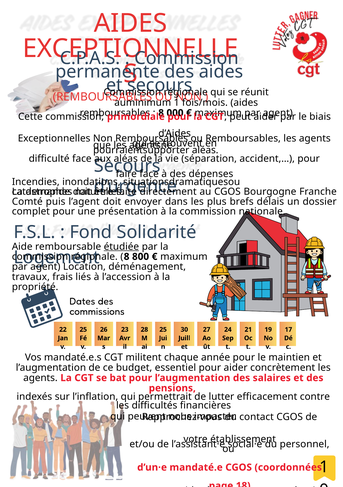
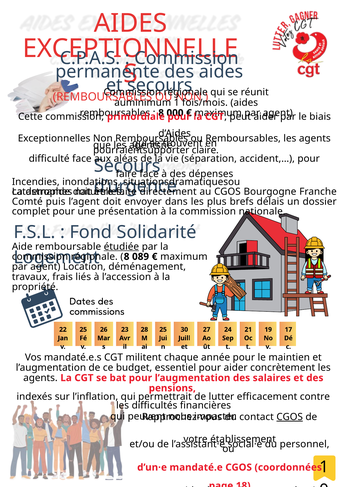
aléas: aléas -> claire (205, 150)
800: 800 -> 089 (141, 257)
CGOS underline: none -> present (290, 417)
